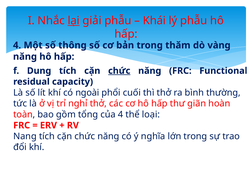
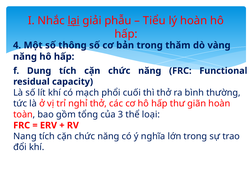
Khái: Khái -> Tiểu (154, 21)
lý phẫu: phẫu -> hoàn (194, 21)
chức underline: present -> none (119, 71)
ngoài: ngoài -> mạch (87, 93)
của 4: 4 -> 3 (121, 114)
